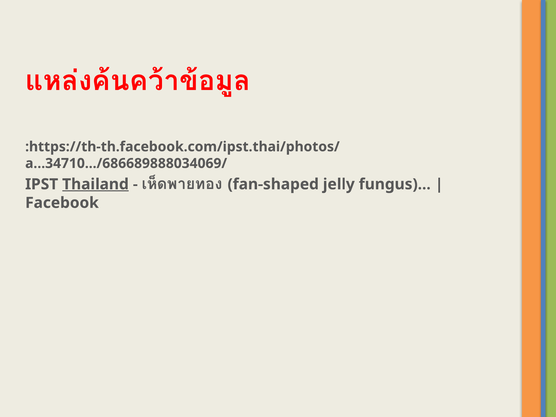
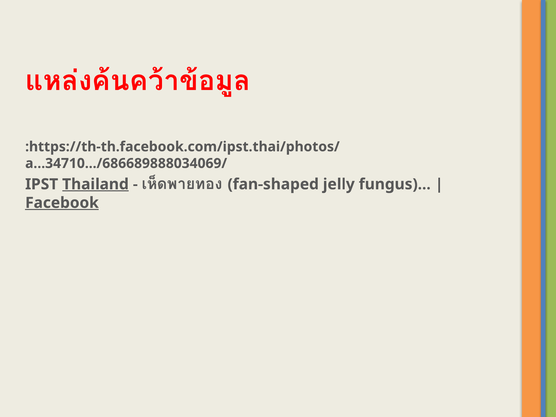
Facebook underline: none -> present (62, 203)
